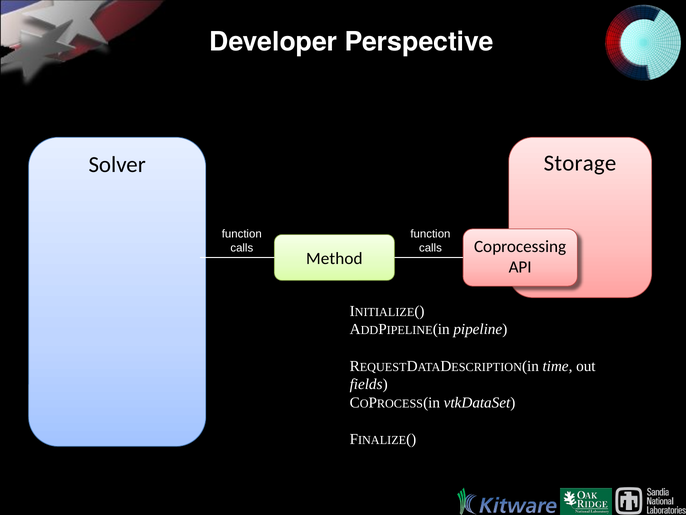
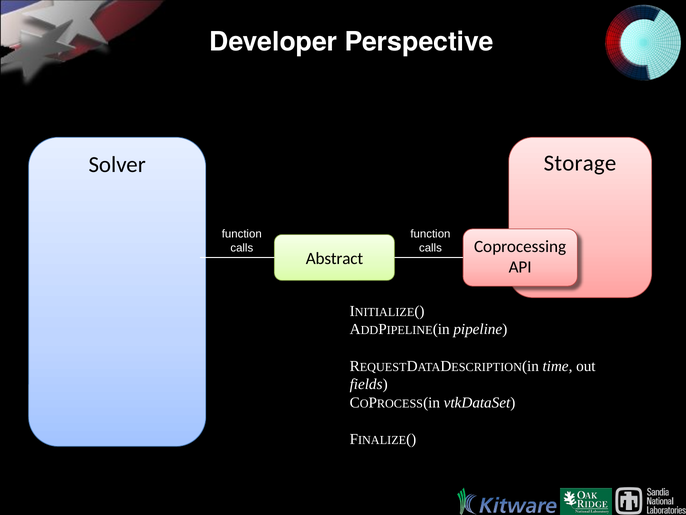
Method: Method -> Abstract (334, 258)
